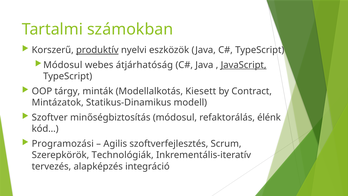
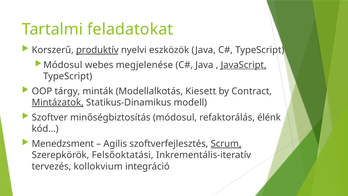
számokban: számokban -> feladatokat (130, 29)
átjárhatóság: átjárhatóság -> megjelenése (144, 65)
Mintázatok underline: none -> present (58, 102)
Programozási: Programozási -> Menedzsment (63, 144)
Scrum underline: none -> present (226, 144)
Technológiák: Technológiák -> Felsőoktatási (123, 155)
alapképzés: alapképzés -> kollokvium (98, 166)
